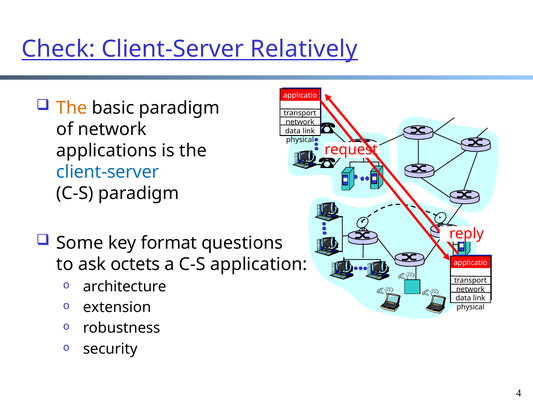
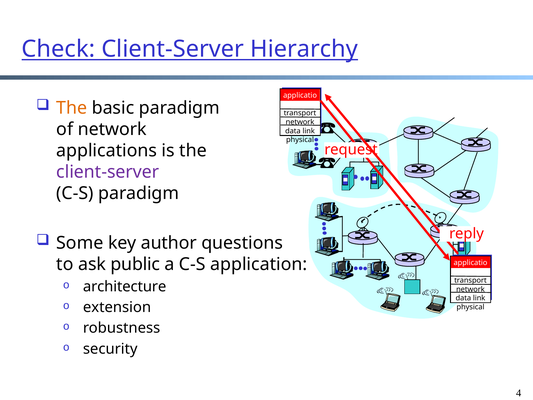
Relatively: Relatively -> Hierarchy (304, 49)
client-server colour: blue -> purple (108, 172)
format: format -> author (169, 243)
octets: octets -> public (135, 264)
